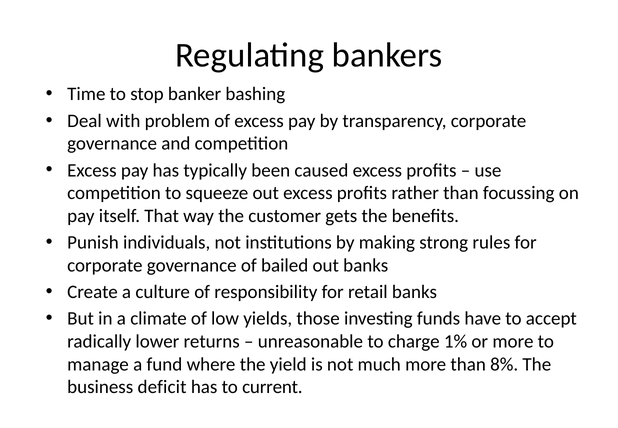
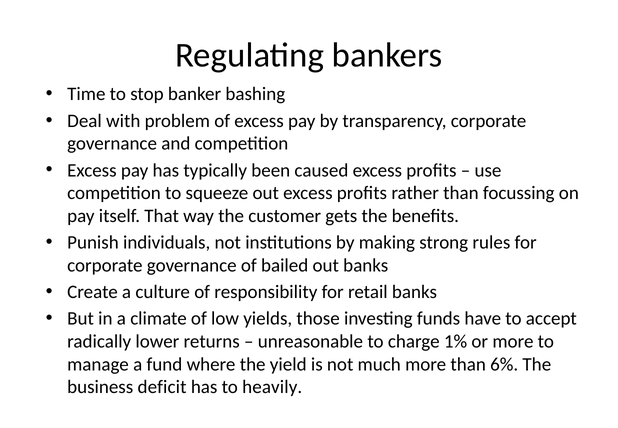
8%: 8% -> 6% (504, 364)
current: current -> heavily (272, 387)
